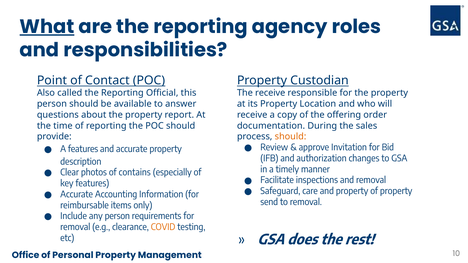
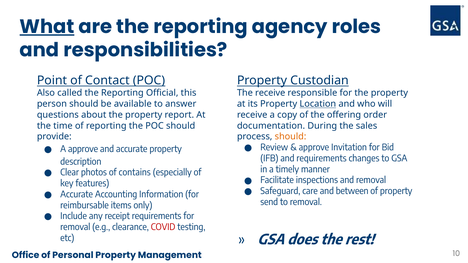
Location underline: none -> present (318, 104)
A features: features -> approve (83, 149)
and authorization: authorization -> requirements (322, 159)
and property: property -> between (352, 191)
any person: person -> receipt (117, 216)
COVID colour: orange -> red (163, 227)
